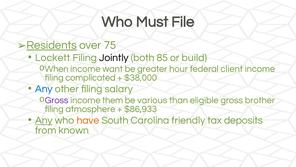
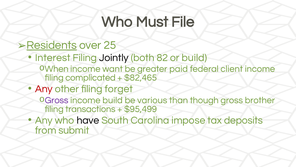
75: 75 -> 25 (110, 45)
Lockett: Lockett -> Interest (53, 57)
85: 85 -> 82 (162, 57)
hour: hour -> paid (179, 69)
$38,000: $38,000 -> $82,465 (141, 77)
Any colour: blue -> red (44, 89)
salary: salary -> forget (119, 89)
income them: them -> build (113, 100)
eligible: eligible -> though (204, 100)
atmosphere: atmosphere -> transactions (90, 109)
$86,933: $86,933 -> $95,499 (141, 109)
Any underline: present -> none (44, 120)
have colour: orange -> black (88, 120)
friendly: friendly -> impose (188, 120)
known: known -> submit (74, 130)
